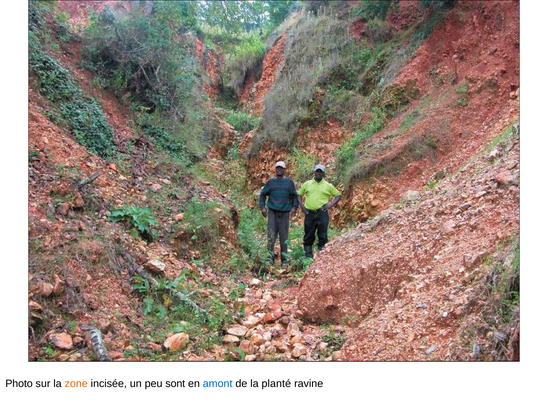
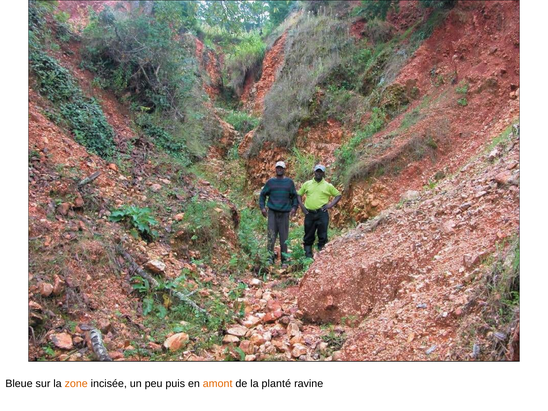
Photo: Photo -> Bleue (19, 384)
sont: sont -> puis (175, 384)
amont colour: blue -> orange (218, 384)
